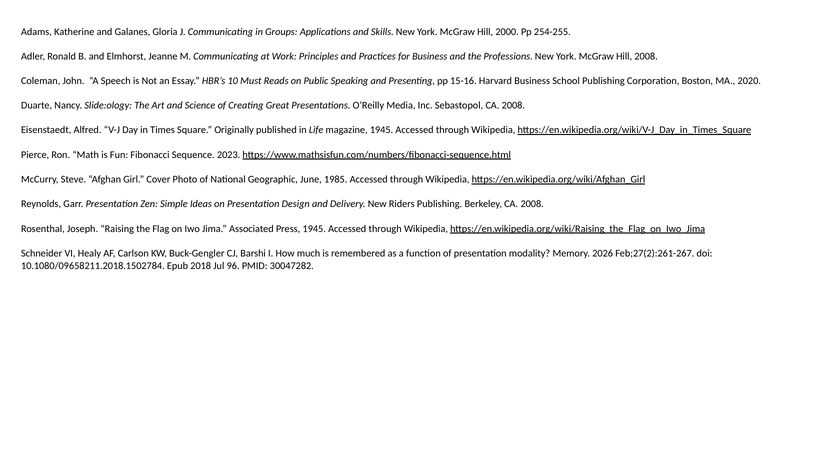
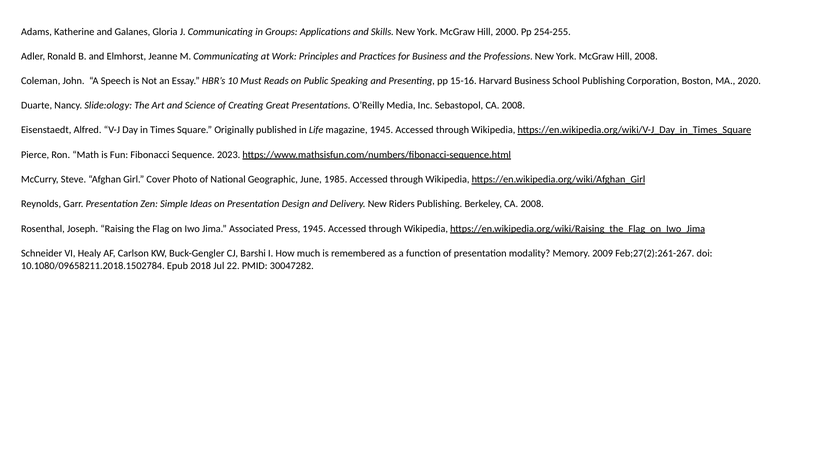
2026: 2026 -> 2009 (603, 253)
96: 96 -> 22 (233, 265)
